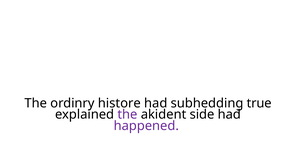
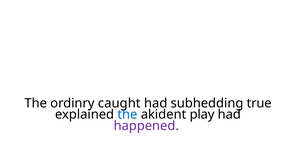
histore: histore -> caught (119, 103)
the colour: purple -> blue (127, 114)
side: side -> play (202, 114)
